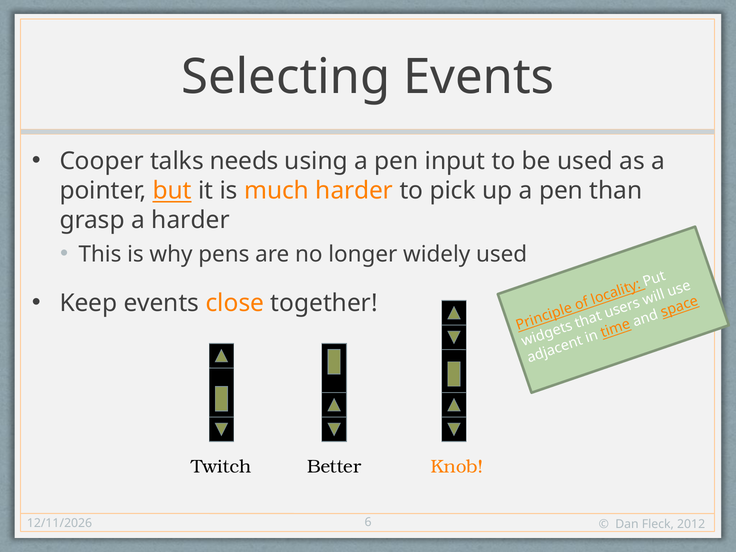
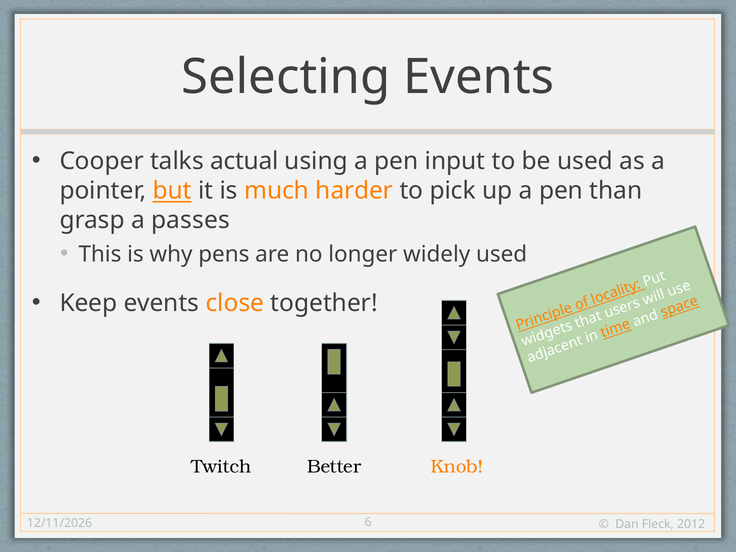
needs: needs -> actual (244, 161)
a harder: harder -> passes (191, 220)
